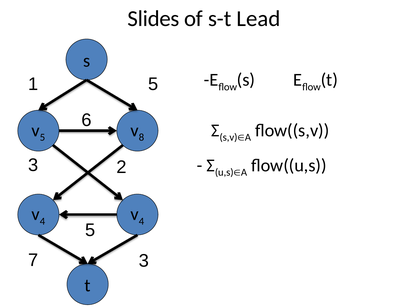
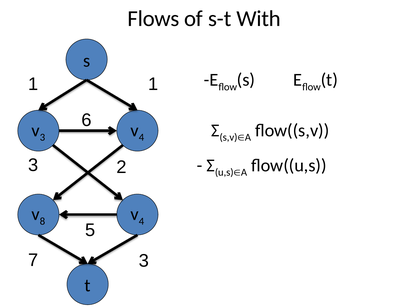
Slides: Slides -> Flows (154, 19)
Lead: Lead -> With (259, 19)
1 5: 5 -> 1 (153, 84)
5: 5 -> 3 (43, 138)
8: 8 -> 4 (142, 138)
4: 4 -> 8 (43, 222)
